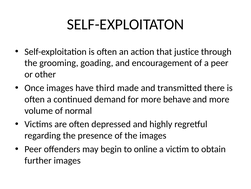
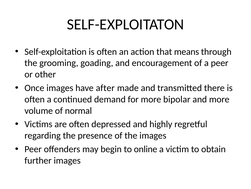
justice: justice -> means (187, 51)
third: third -> after (105, 88)
behave: behave -> bipolar (177, 99)
